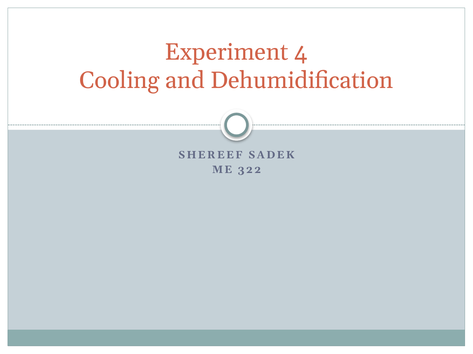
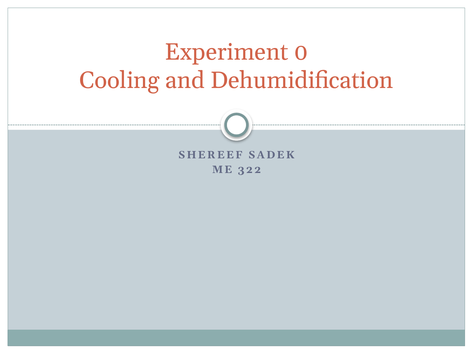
4: 4 -> 0 (301, 52)
